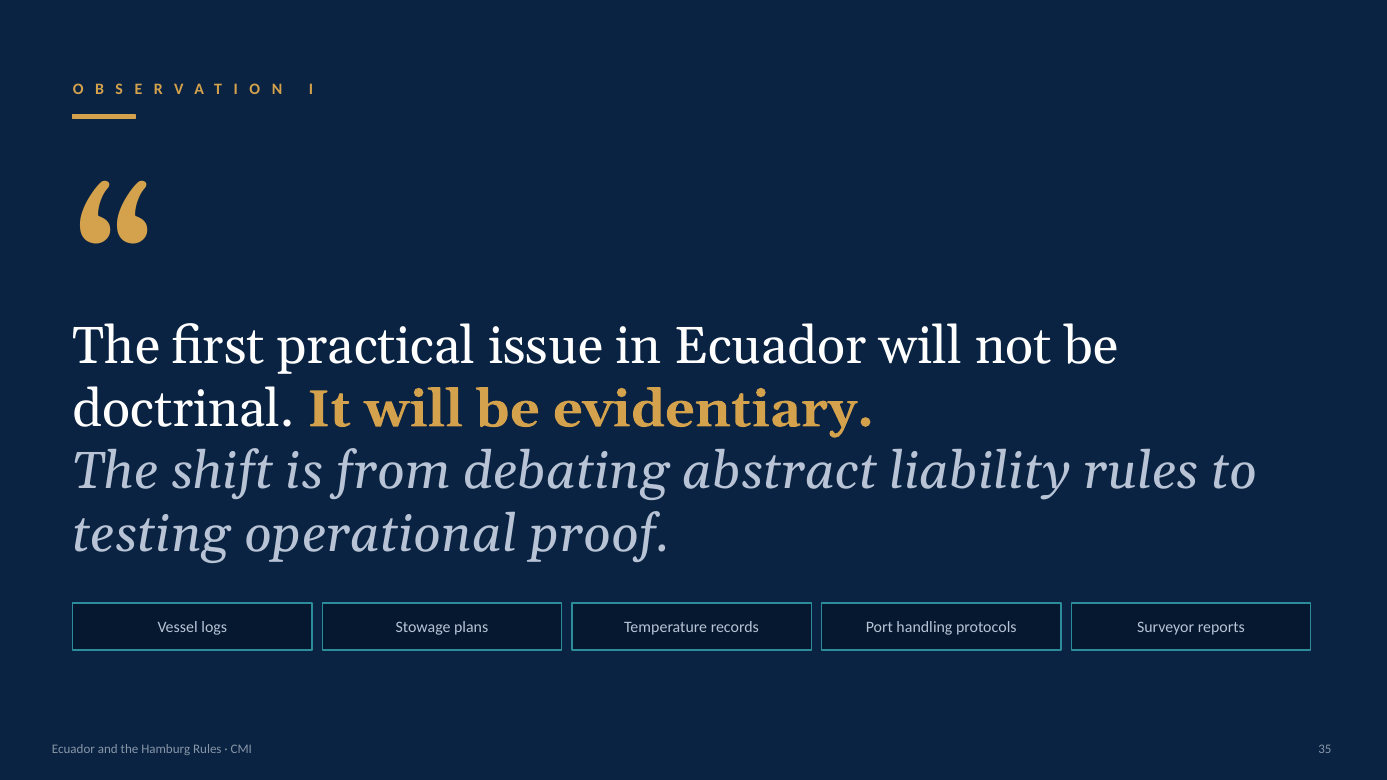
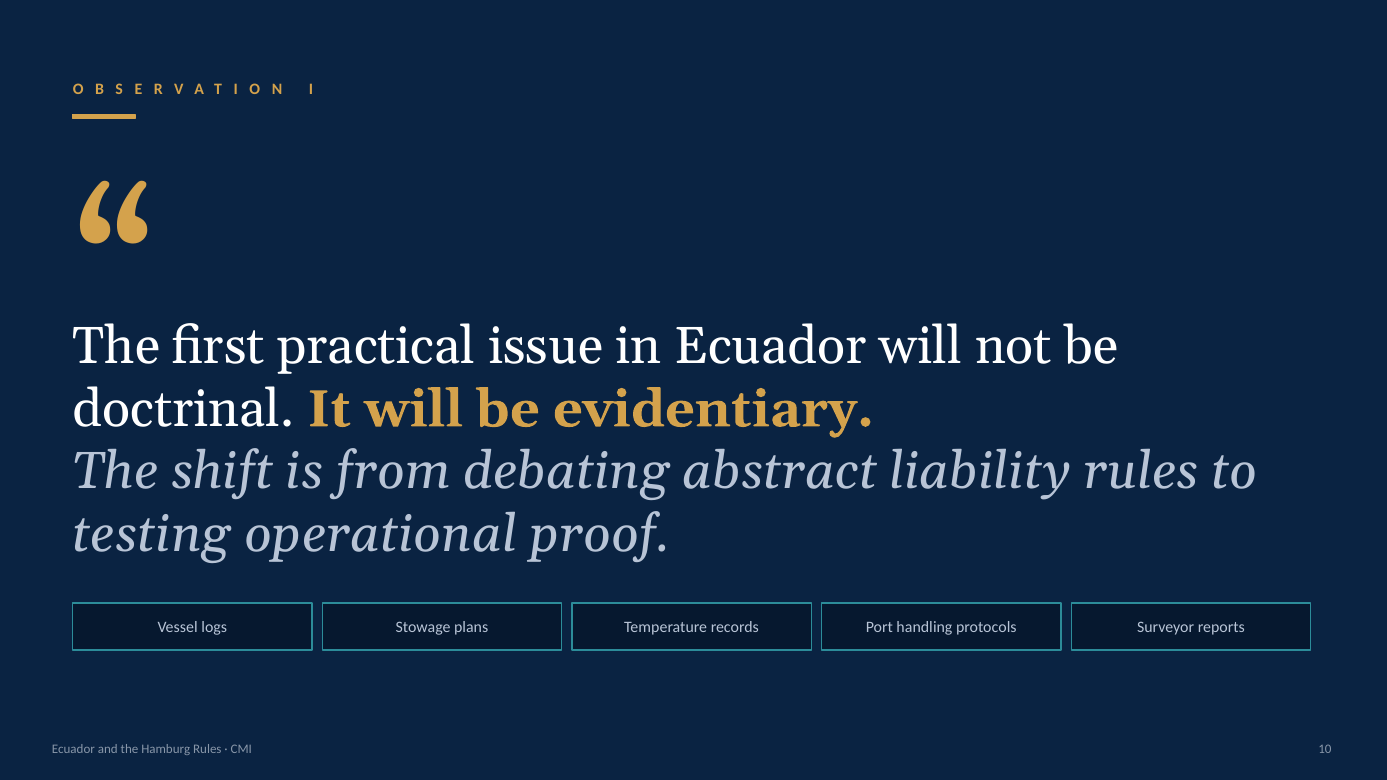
35: 35 -> 10 (1325, 750)
